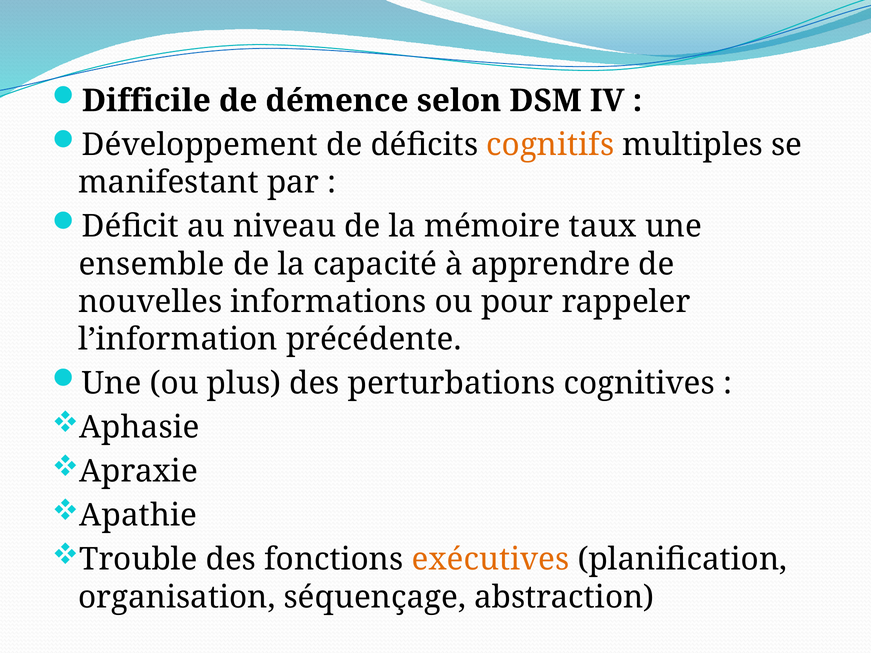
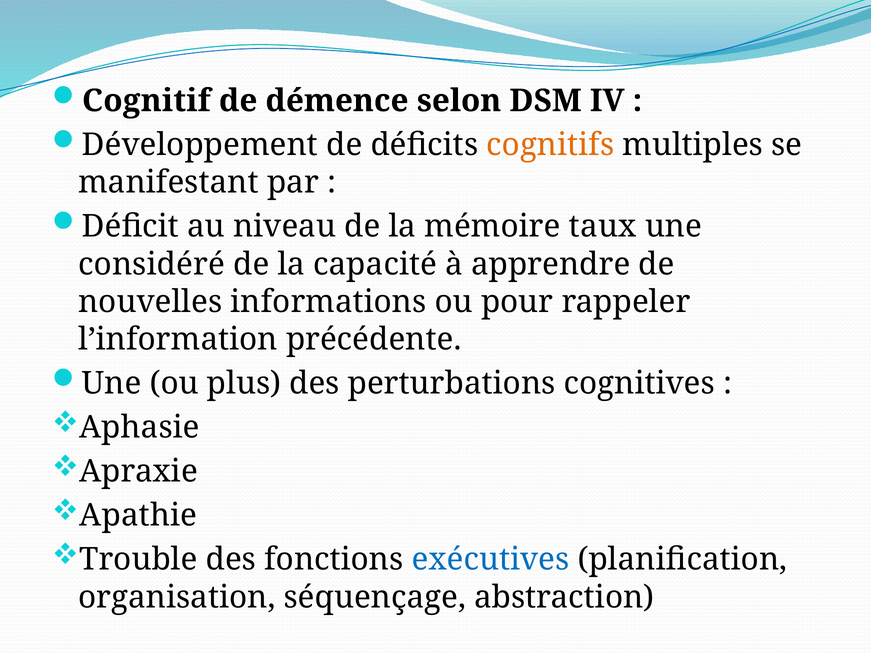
Difficile: Difficile -> Cognitif (146, 101)
ensemble: ensemble -> considéré (152, 264)
exécutives colour: orange -> blue (491, 560)
